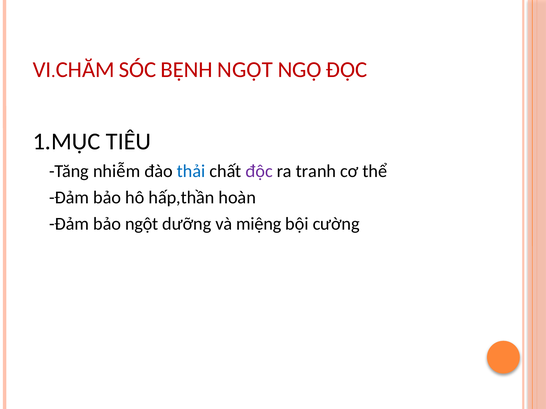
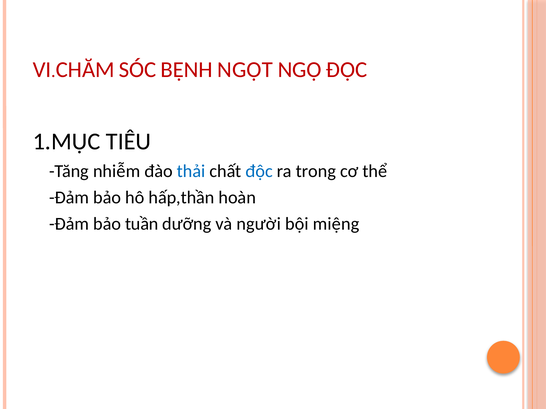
độc colour: purple -> blue (259, 171)
tranh: tranh -> trong (316, 171)
bảo ngột: ngột -> tuần (142, 224)
miệng: miệng -> người (259, 224)
cường: cường -> miệng (336, 224)
